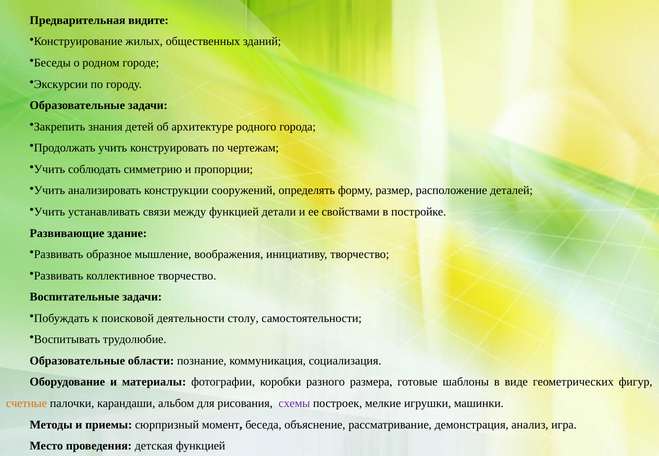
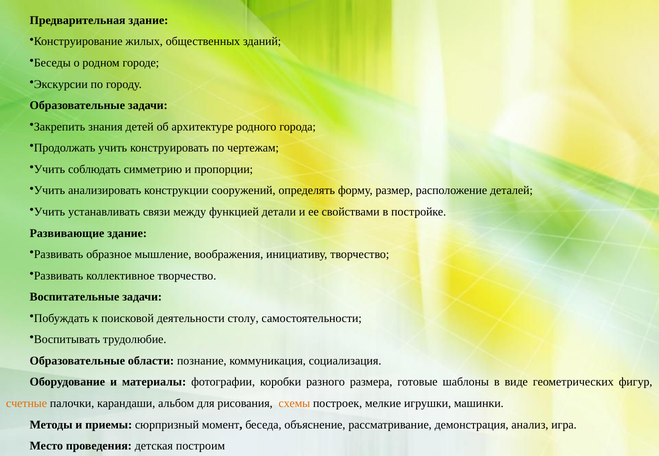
Предварительная видите: видите -> здание (148, 20)
схемы colour: purple -> orange (294, 404)
детская функцией: функцией -> построим (201, 446)
